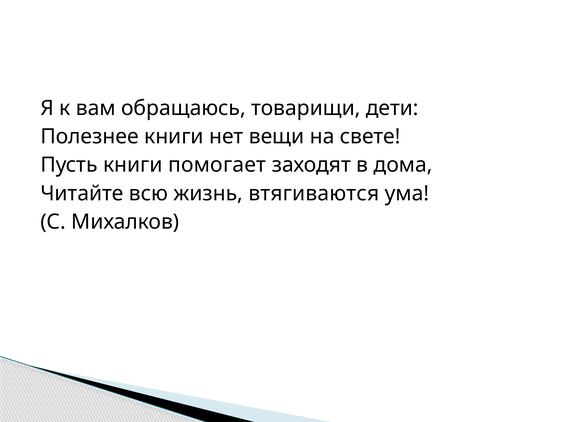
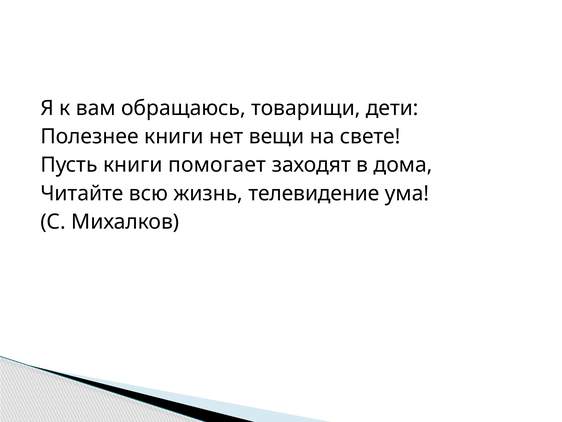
втягиваются: втягиваются -> телевидение (314, 193)
